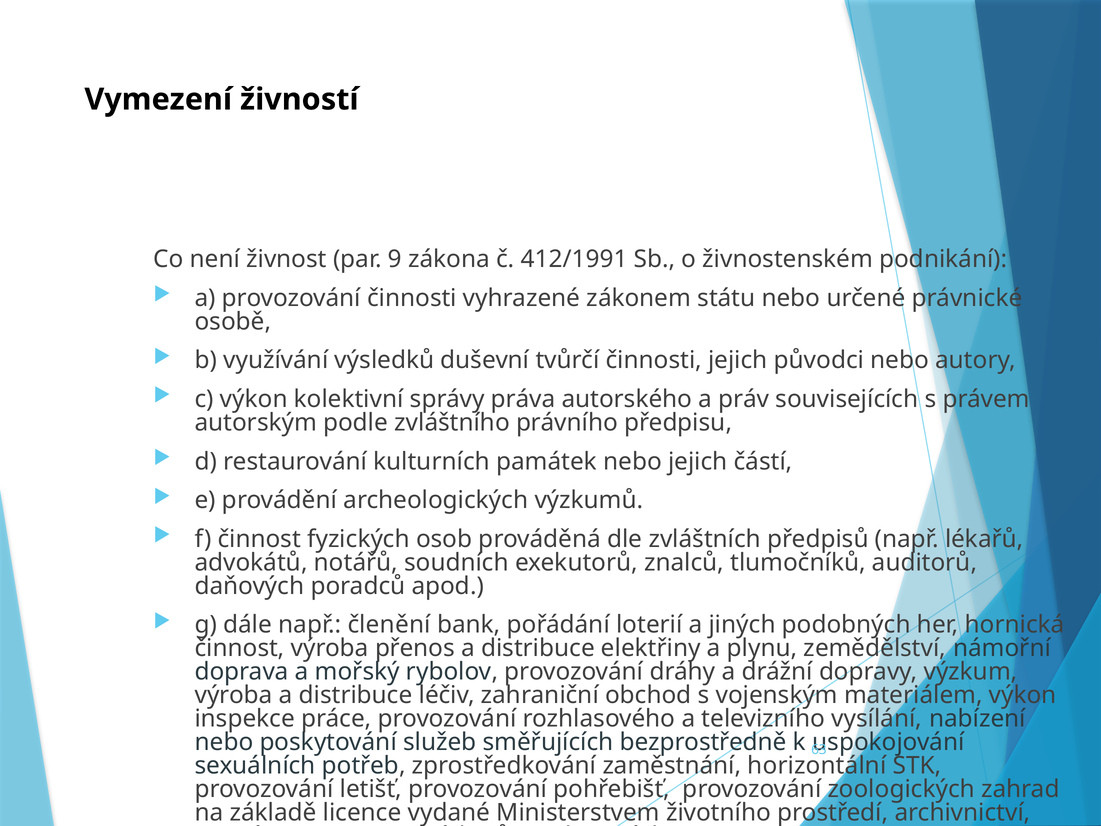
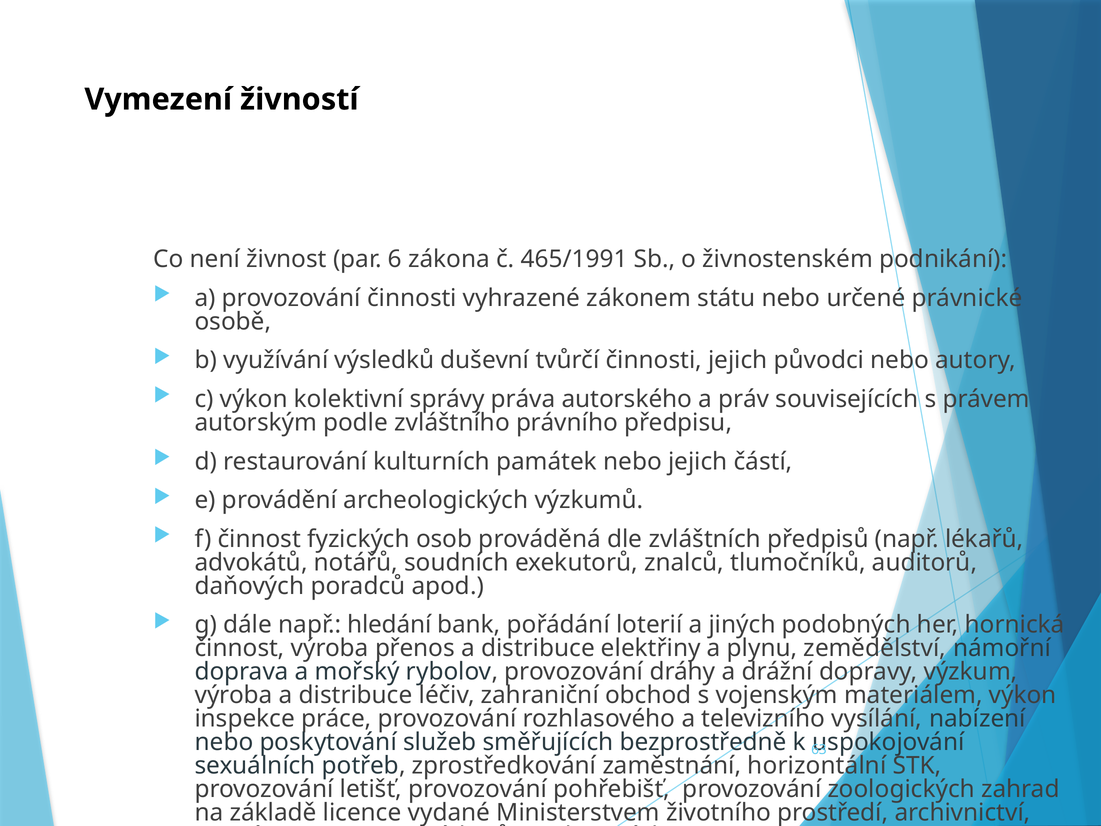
9: 9 -> 6 (395, 259)
412/1991: 412/1991 -> 465/1991 (574, 259)
členění: členění -> hledání (389, 625)
